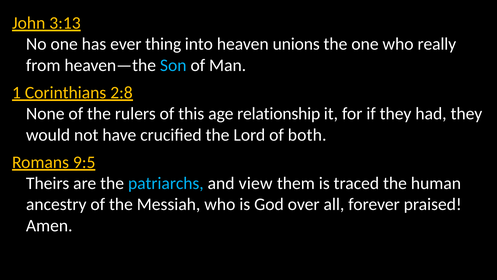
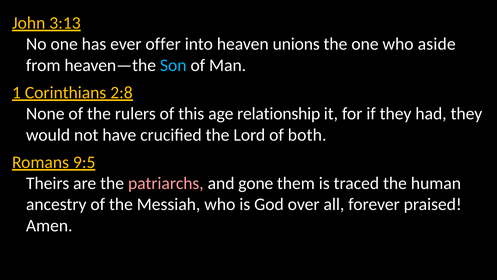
thing: thing -> offer (163, 44)
really: really -> aside (437, 44)
patriarchs colour: light blue -> pink (166, 183)
view: view -> gone (256, 183)
